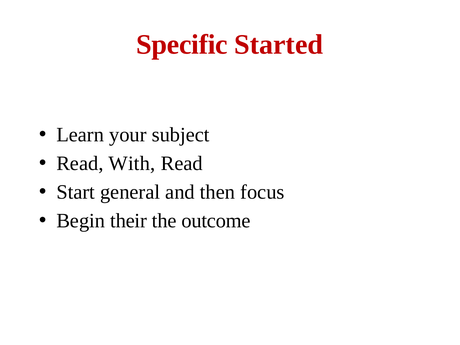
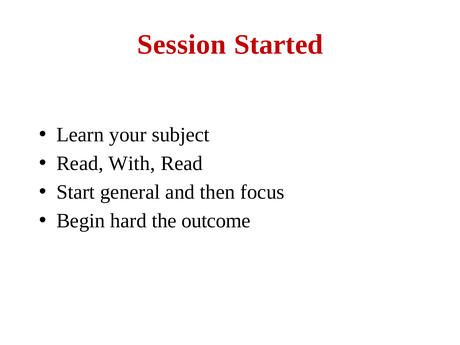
Specific: Specific -> Session (182, 45)
their: their -> hard (128, 221)
